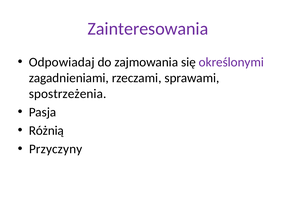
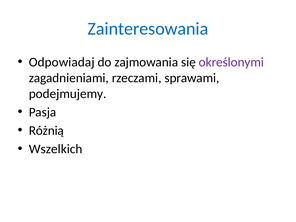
Zainteresowania colour: purple -> blue (148, 29)
spostrzeżenia: spostrzeżenia -> podejmujemy (68, 94)
Przyczyny: Przyczyny -> Wszelkich (56, 149)
